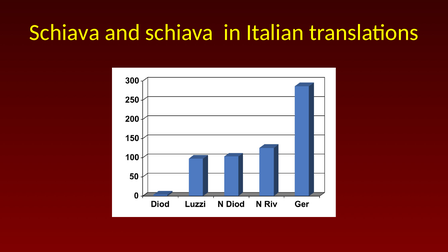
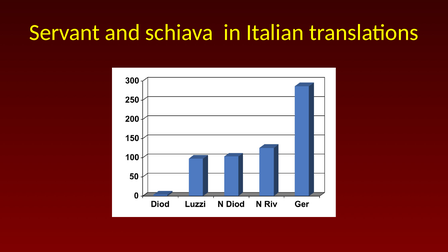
Schiava: Schiava -> Servant (65, 33)
